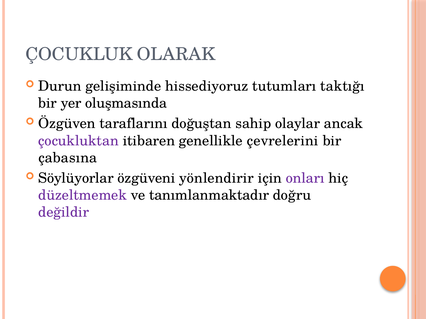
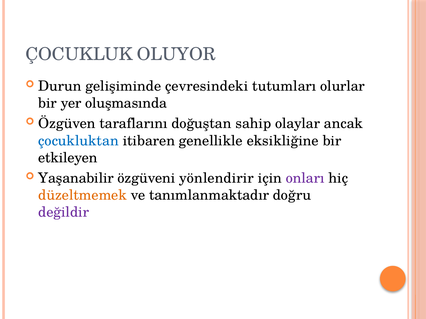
OLARAK: OLARAK -> OLUYOR (176, 55)
hissediyoruz: hissediyoruz -> çevresindeki (207, 86)
taktığı: taktığı -> olurlar (343, 86)
çocukluktan colour: purple -> blue (79, 141)
çevrelerini: çevrelerini -> eksikliğine (283, 141)
çabasına: çabasına -> etkileyen (68, 158)
Söylüyorlar: Söylüyorlar -> Yaşanabilir (76, 179)
düzeltmemek colour: purple -> orange (83, 196)
